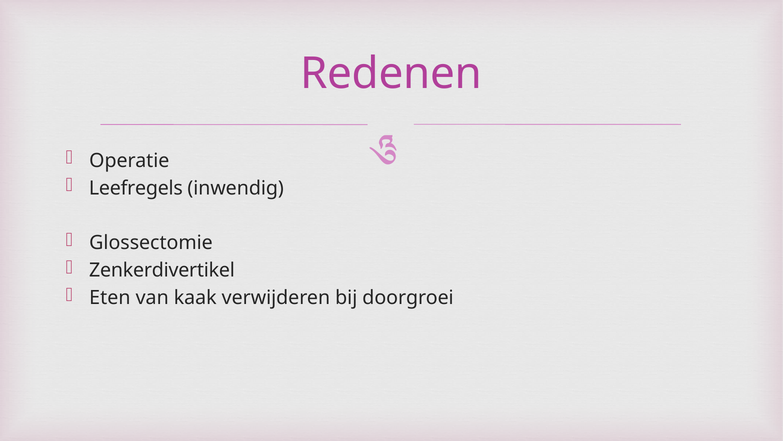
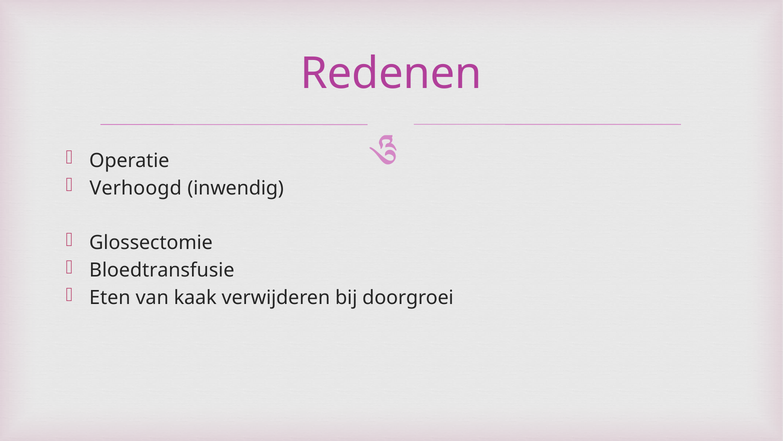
Leefregels: Leefregels -> Verhoogd (136, 188)
Zenkerdivertikel: Zenkerdivertikel -> Bloedtransfusie (162, 270)
